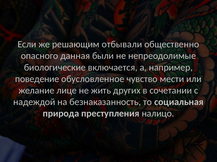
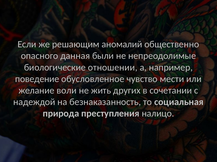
отбывали: отбывали -> аномалий (122, 44)
включается: включается -> отношении (113, 68)
лице: лице -> воли (67, 91)
